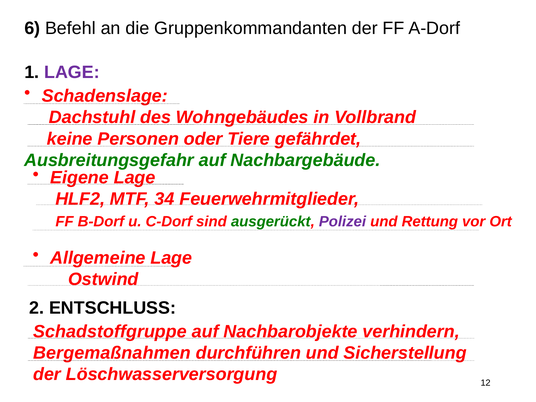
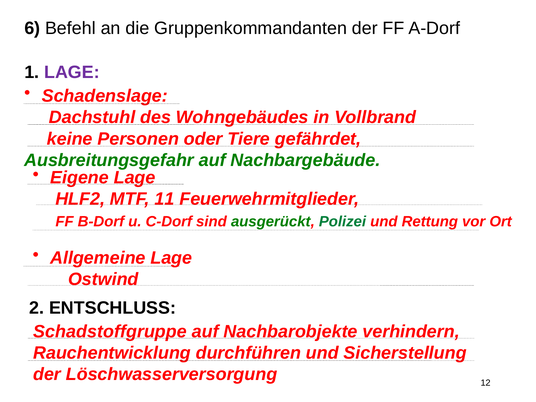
34: 34 -> 11 (165, 199)
Polizei colour: purple -> green (342, 221)
Bergemaßnahmen: Bergemaßnahmen -> Rauchentwicklung (112, 353)
